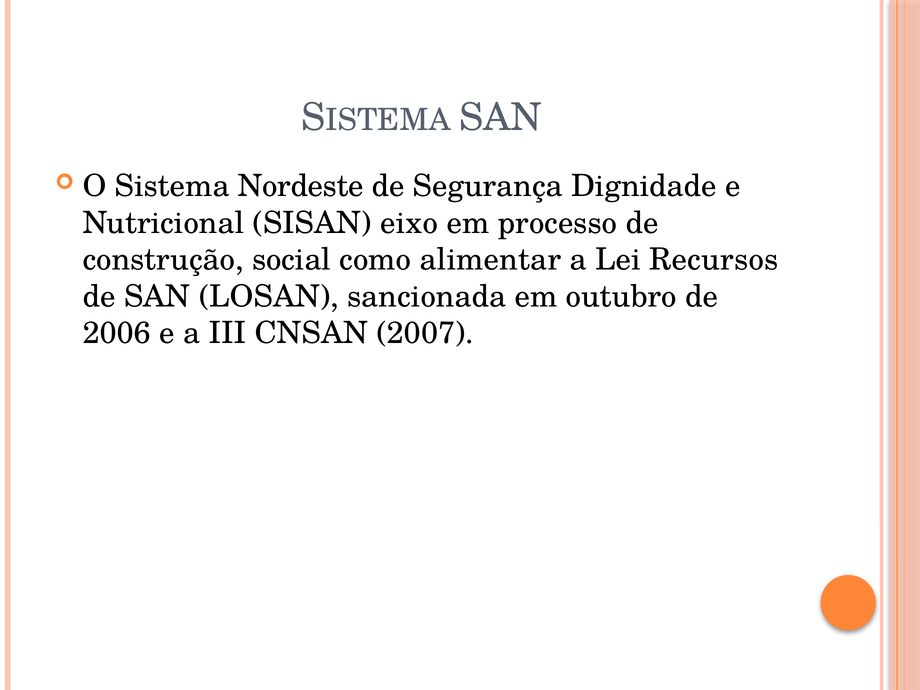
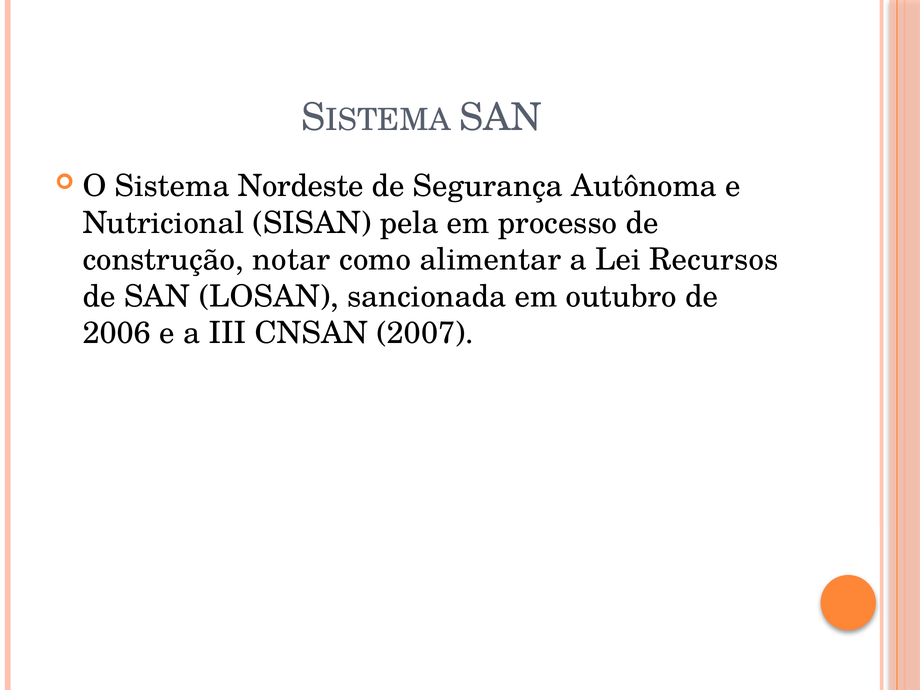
Dignidade: Dignidade -> Autônoma (644, 186)
eixo: eixo -> pela (409, 223)
social: social -> notar (291, 260)
